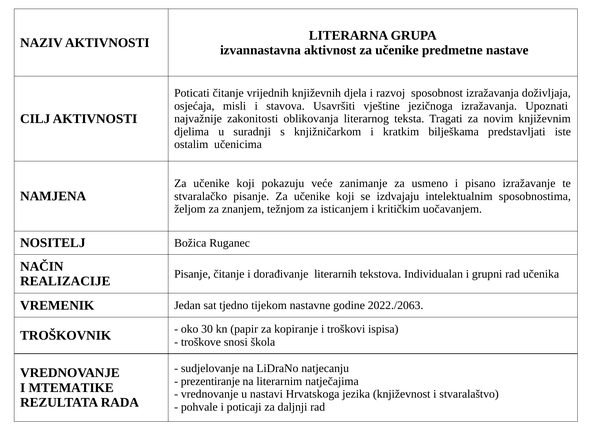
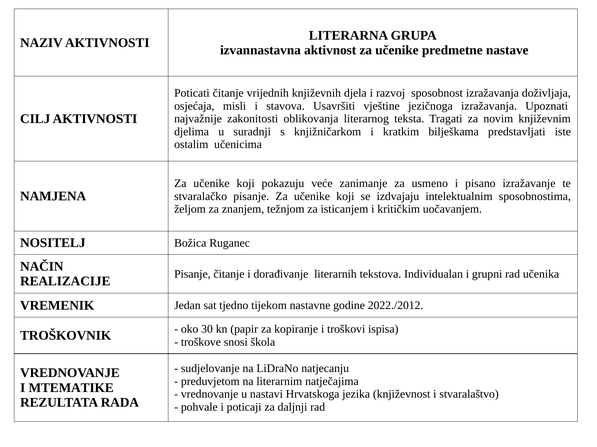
2022./2063: 2022./2063 -> 2022./2012 (396, 306)
prezentiranje: prezentiranje -> preduvjetom (210, 382)
